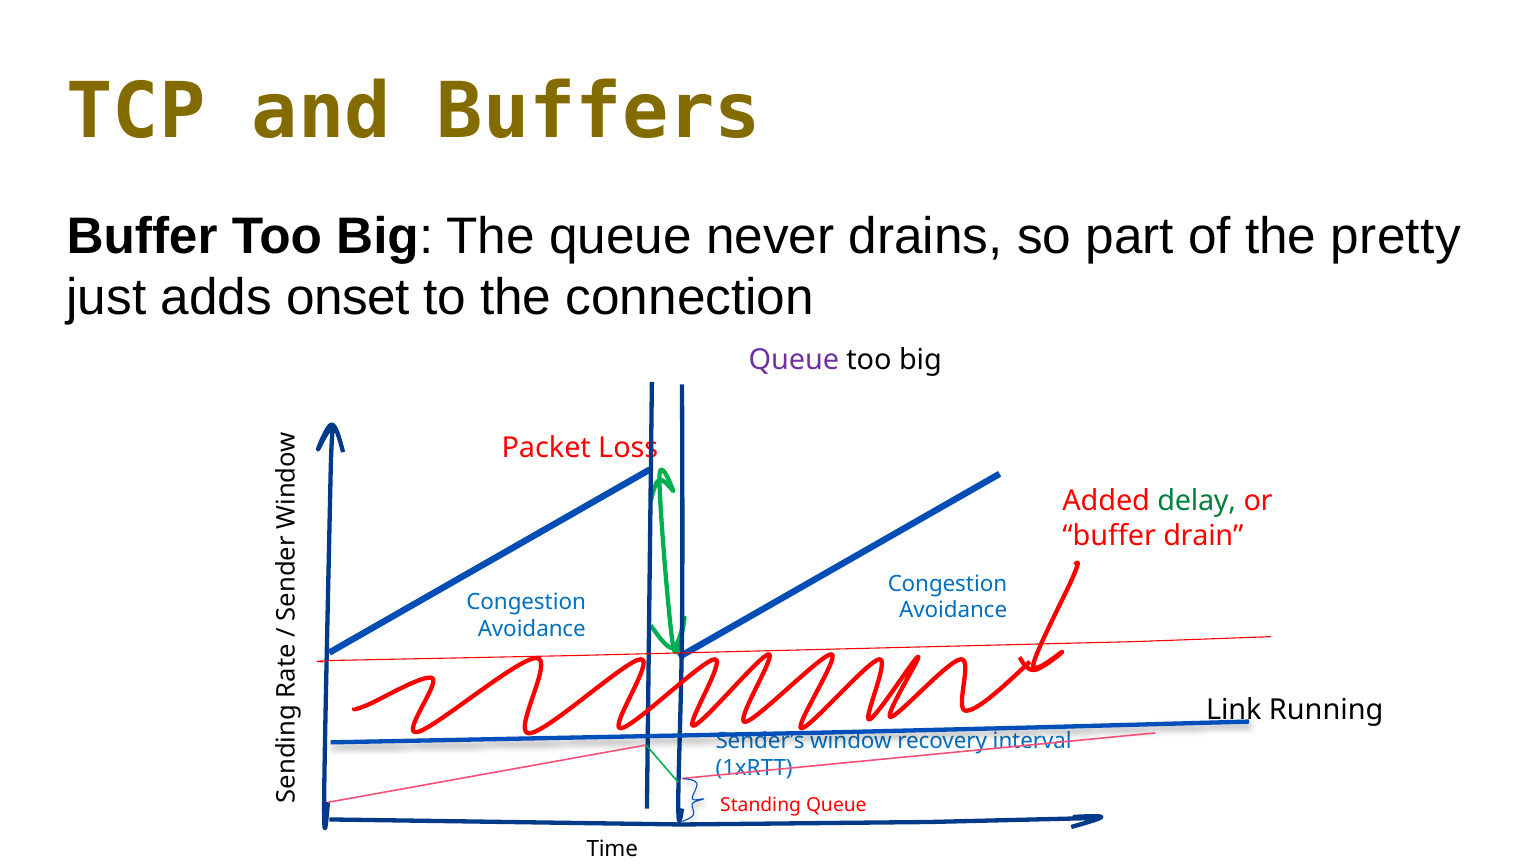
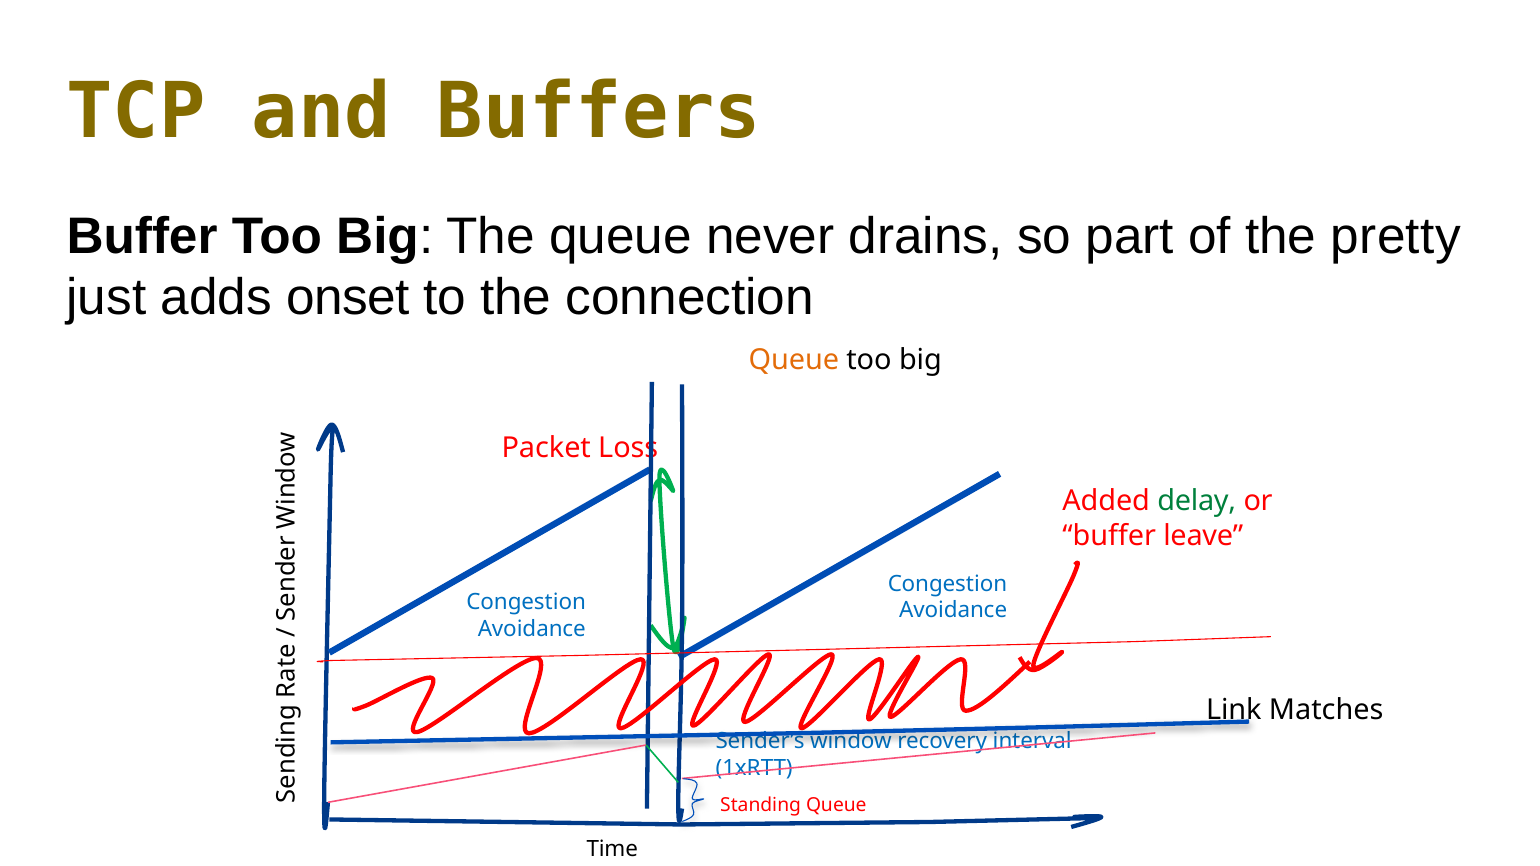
Queue colour: purple -> orange (794, 360)
drain: drain -> leave (1203, 536)
Running: Running -> Matches (1326, 710)
